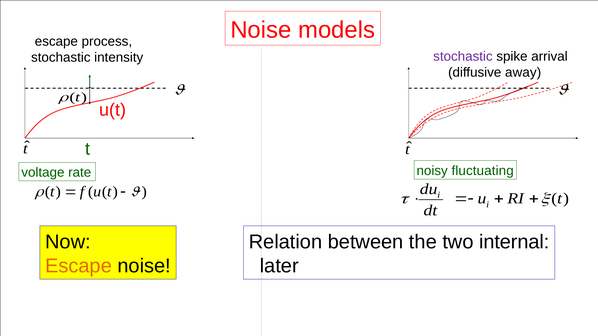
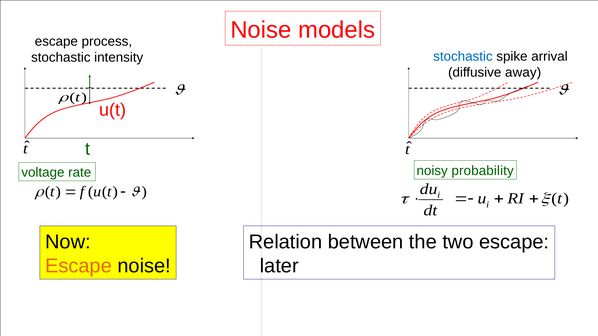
stochastic colour: purple -> blue (463, 56)
fluctuating: fluctuating -> probability (483, 171)
two internal: internal -> escape (514, 242)
